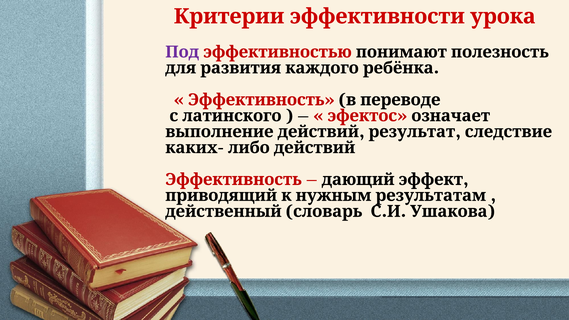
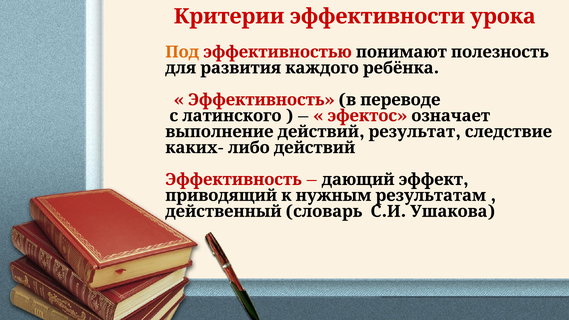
Под colour: purple -> orange (182, 52)
